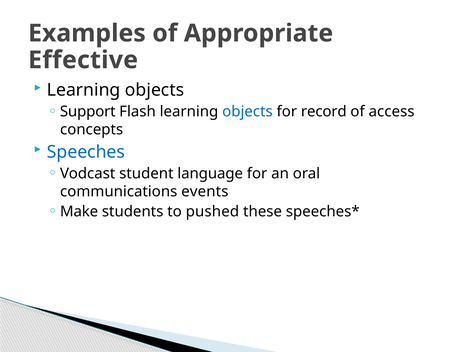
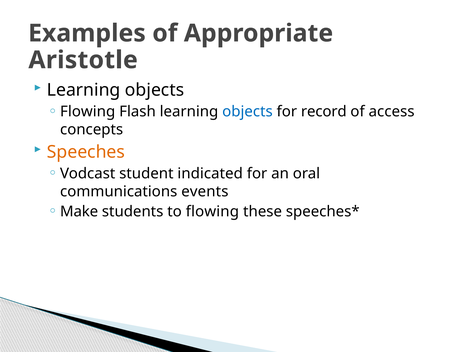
Effective: Effective -> Aristotle (83, 60)
Support: Support -> Flowing (88, 112)
Speeches colour: blue -> orange (86, 152)
language: language -> indicated (210, 174)
to pushed: pushed -> flowing (212, 212)
